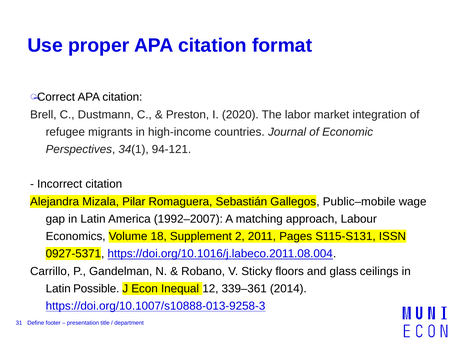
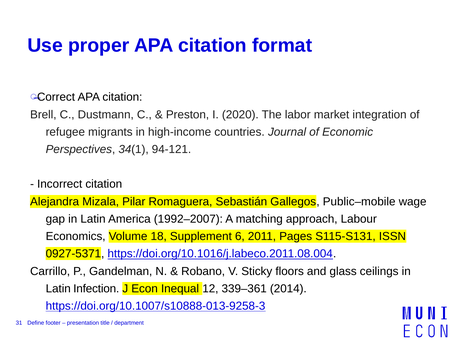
2: 2 -> 6 (240, 236)
Possible: Possible -> Infection (96, 289)
